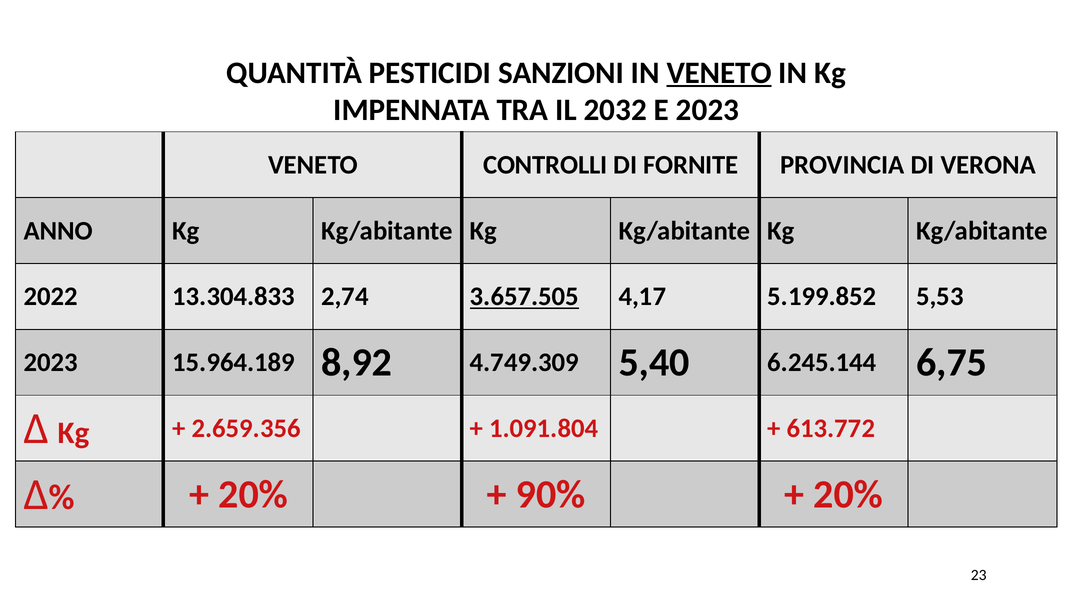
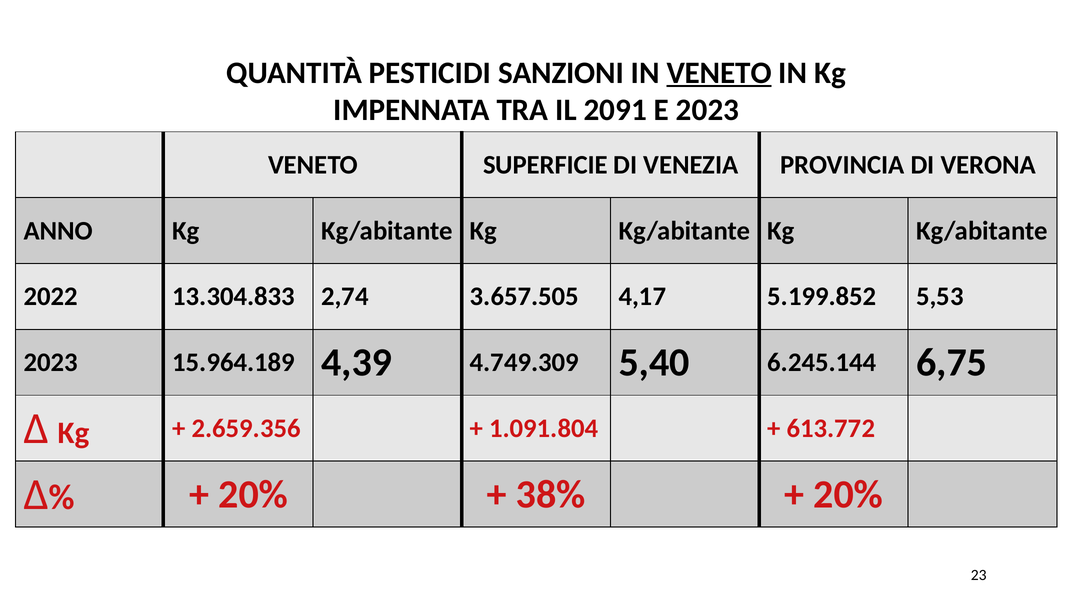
2032: 2032 -> 2091 (615, 110)
CONTROLLI: CONTROLLI -> SUPERFICIE (545, 165)
FORNITE: FORNITE -> VENEZIA (691, 165)
3.657.505 underline: present -> none (524, 297)
8,92: 8,92 -> 4,39 (357, 363)
90%: 90% -> 38% (551, 494)
